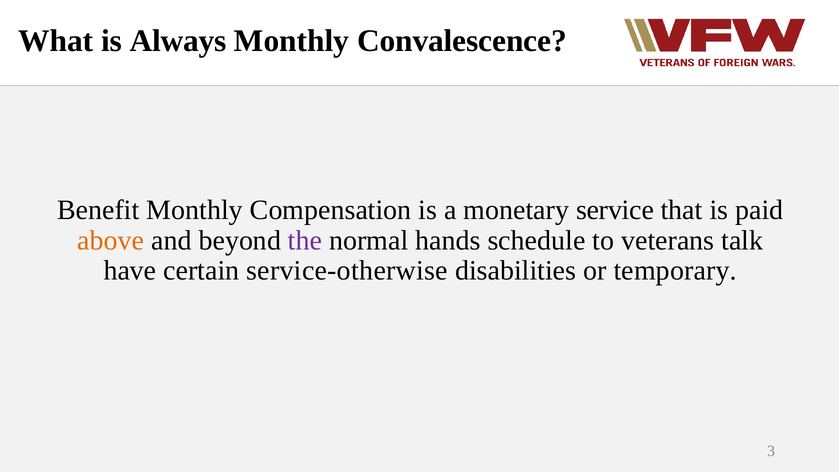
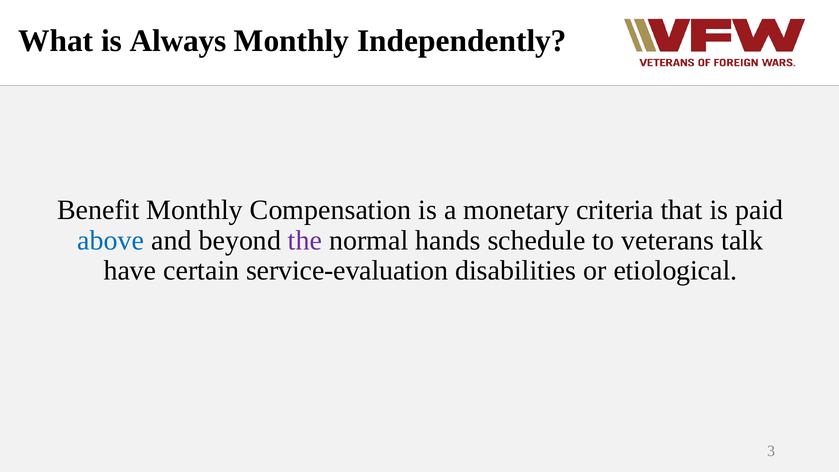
Convalescence: Convalescence -> Independently (462, 41)
service: service -> criteria (615, 210)
above colour: orange -> blue (111, 240)
service-otherwise: service-otherwise -> service-evaluation (347, 271)
temporary: temporary -> etiological (675, 271)
